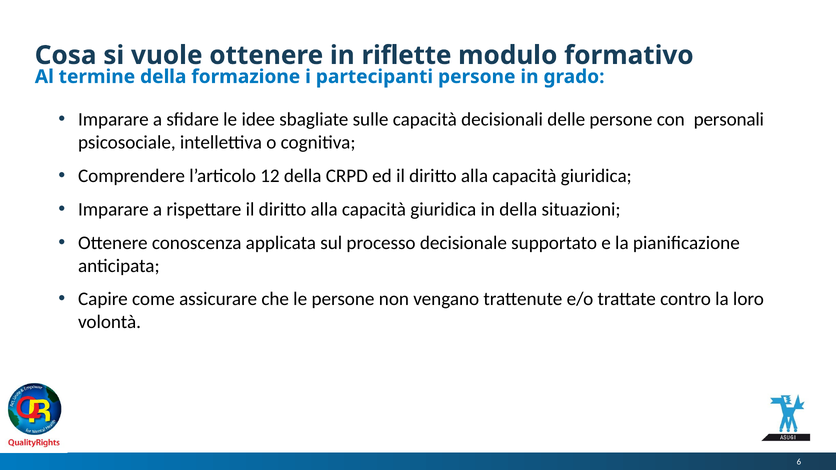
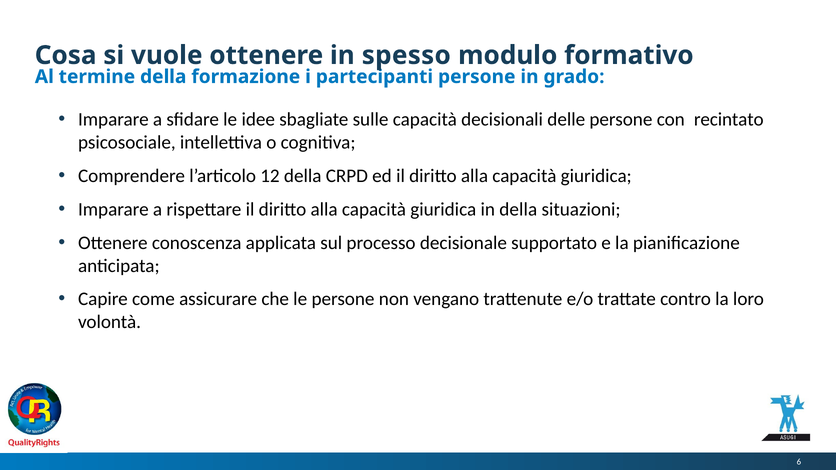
riflette: riflette -> spesso (406, 55)
personali: personali -> recintato (729, 120)
